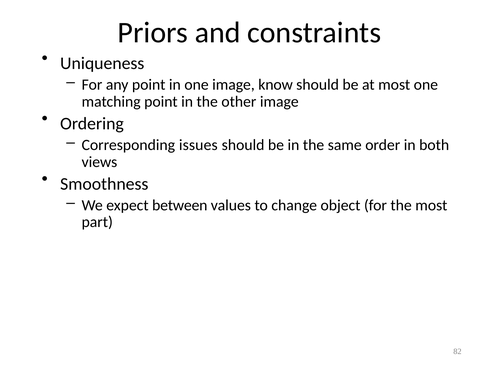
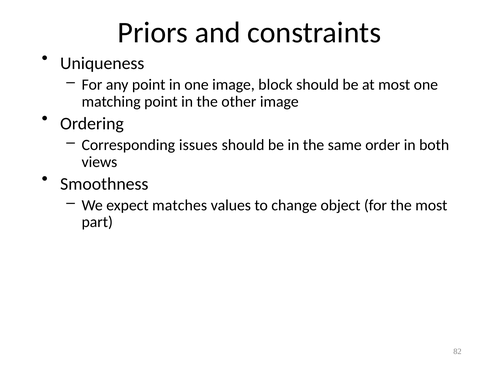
know: know -> block (275, 85)
between: between -> matches (180, 205)
